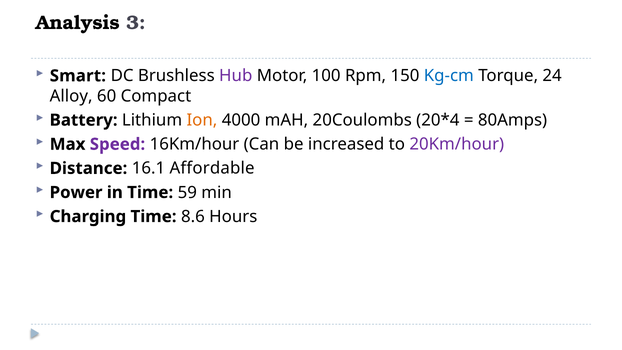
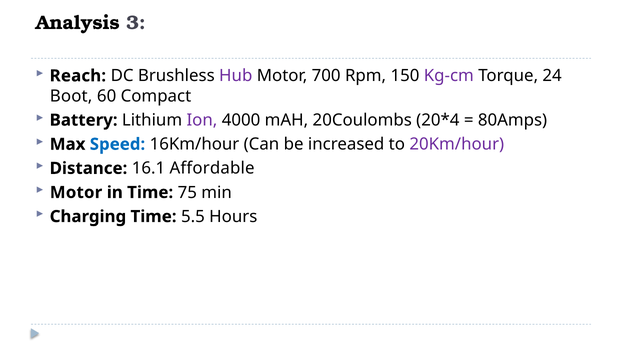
Smart: Smart -> Reach (78, 76)
100: 100 -> 700 (326, 76)
Kg-cm colour: blue -> purple (449, 76)
Alloy: Alloy -> Boot (71, 96)
Ion colour: orange -> purple (202, 120)
Speed colour: purple -> blue (117, 144)
Power: Power -> Motor (76, 192)
59: 59 -> 75 (187, 192)
8.6: 8.6 -> 5.5 (193, 216)
